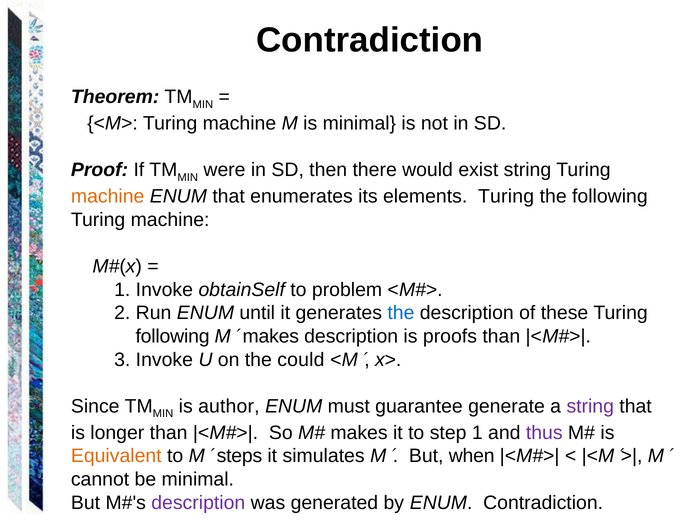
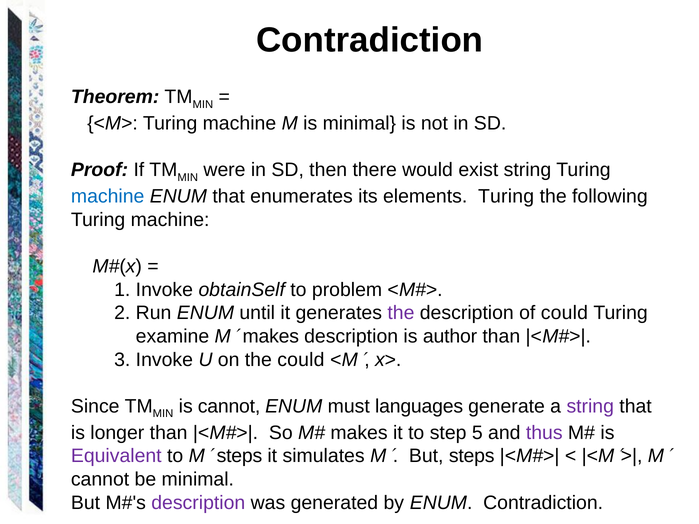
machine colour: orange -> blue (108, 197)
the colour: blue -> purple (401, 313)
of these: these -> could (564, 313)
following: following -> examine (172, 336)
proofs: proofs -> author (450, 336)
is author: author -> cannot (229, 406)
guarantee: guarantee -> languages (419, 406)
step 1: 1 -> 5 (477, 433)
Equivalent colour: orange -> purple (116, 456)
But when: when -> steps (472, 456)
